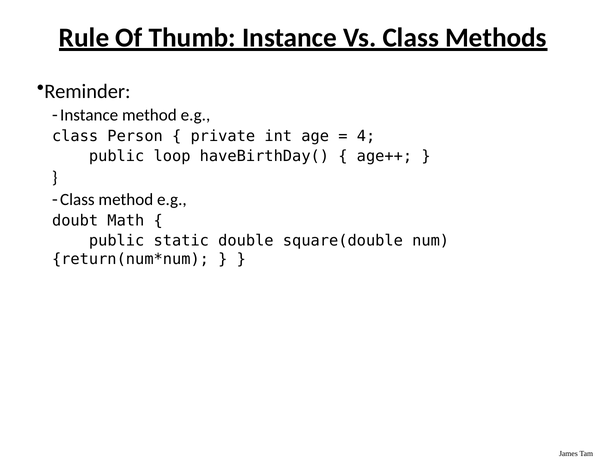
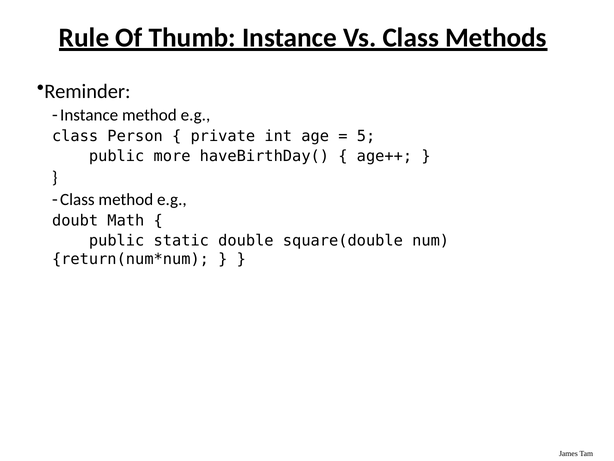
4: 4 -> 5 (366, 136)
loop: loop -> more (172, 156)
